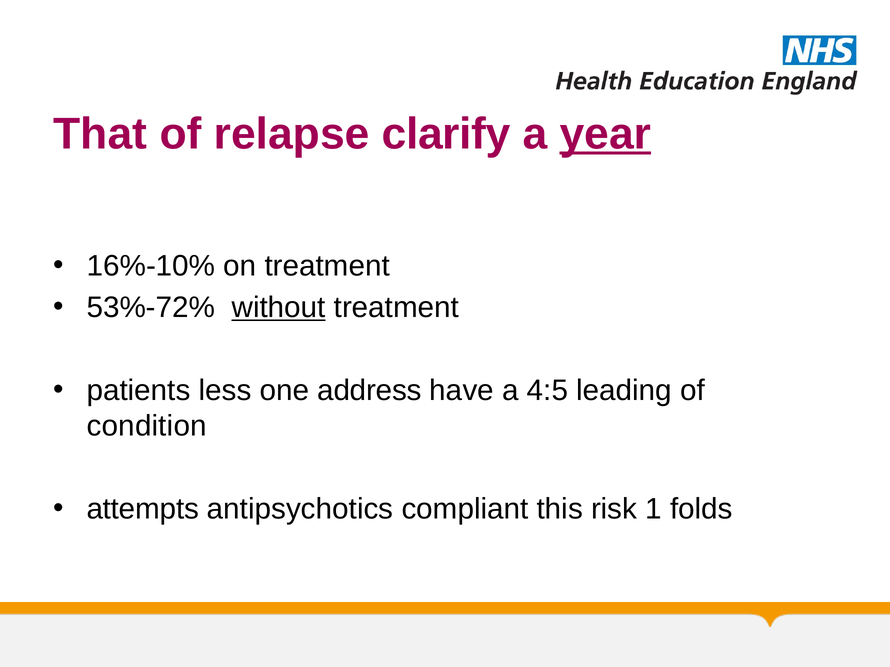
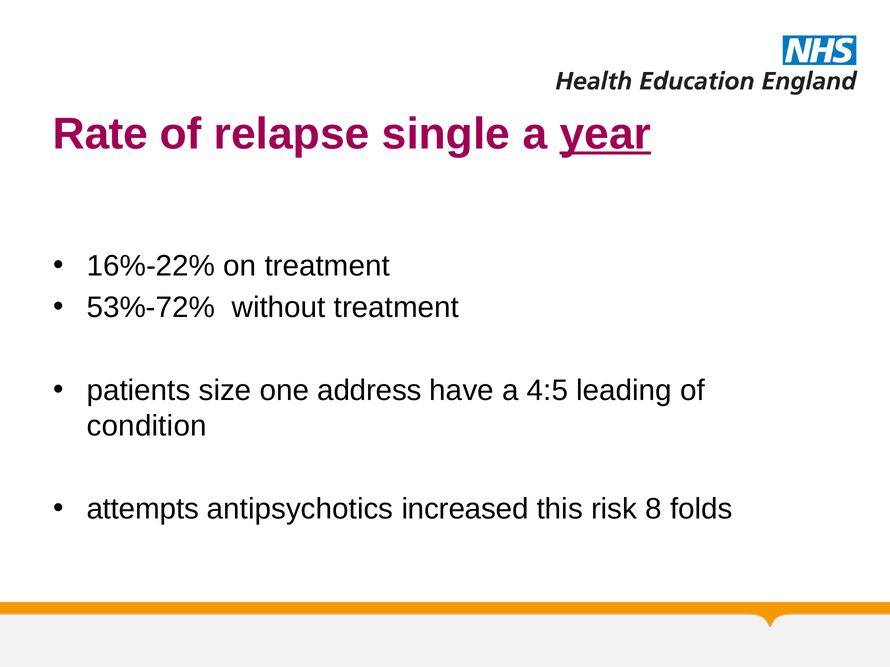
That: That -> Rate (100, 134)
clarify: clarify -> single (446, 134)
16%-10%: 16%-10% -> 16%-22% (151, 266)
without underline: present -> none (279, 308)
less: less -> size (225, 391)
compliant: compliant -> increased (465, 509)
1: 1 -> 8 (654, 509)
